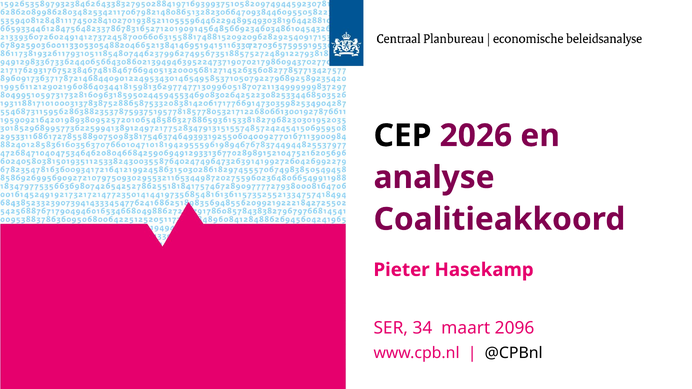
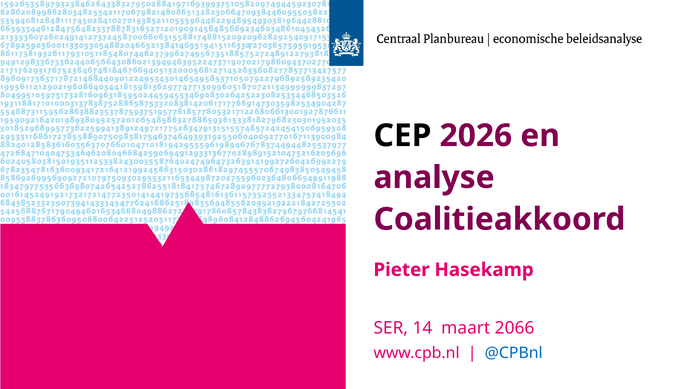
34: 34 -> 14 (422, 328)
2096: 2096 -> 2066 (515, 328)
@CPBnl colour: black -> blue (514, 353)
